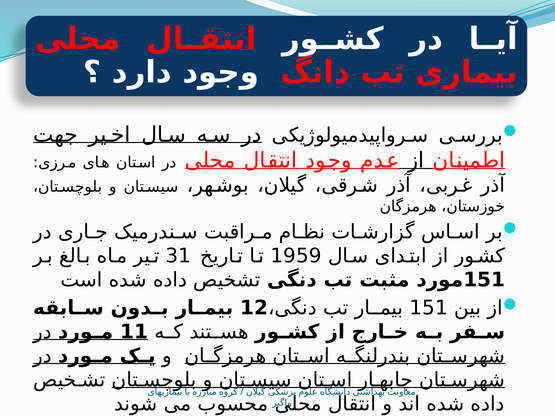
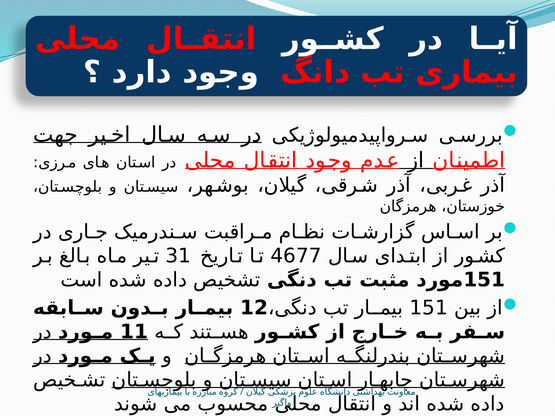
1959: 1959 -> 4677 (296, 256)
